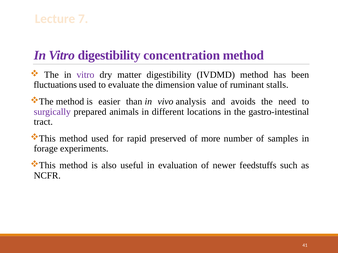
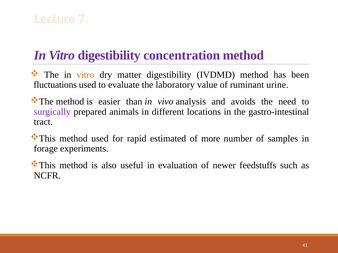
vitro colour: purple -> orange (85, 75)
dimension: dimension -> laboratory (175, 85)
stalls: stalls -> urine (277, 85)
preserved: preserved -> estimated (168, 139)
